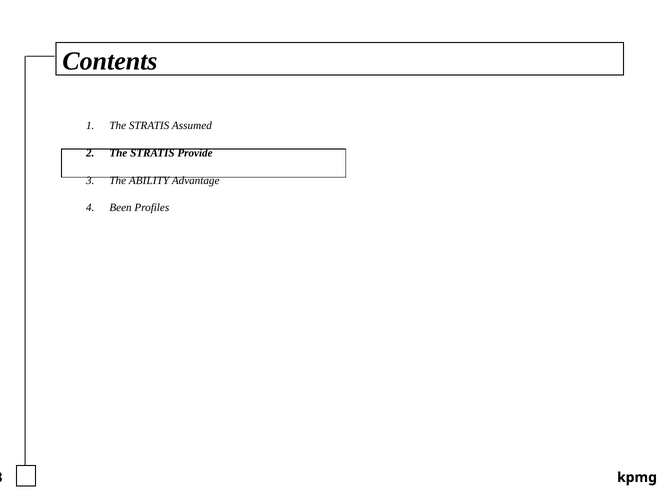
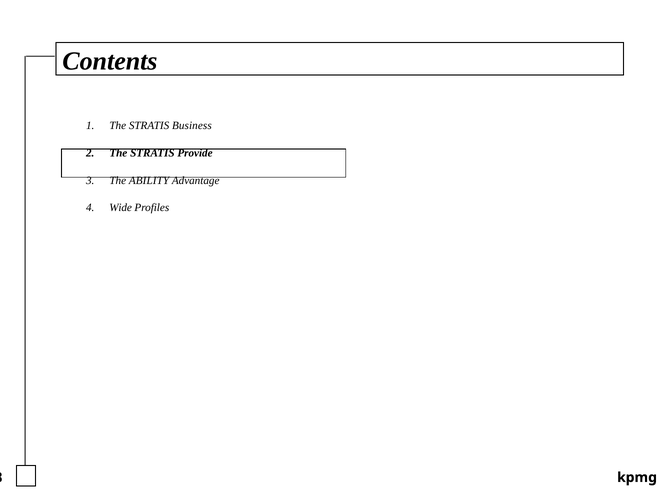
Assumed: Assumed -> Business (192, 126)
Been: Been -> Wide (121, 208)
